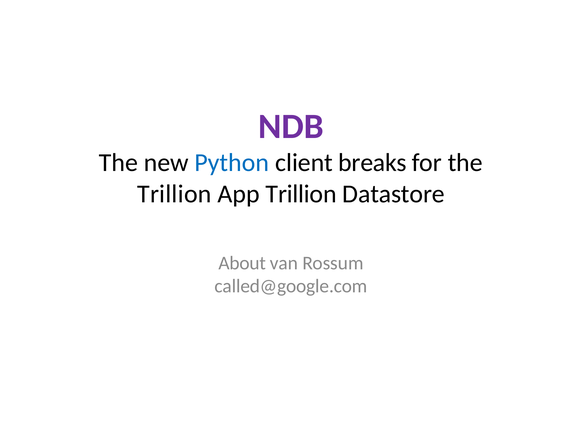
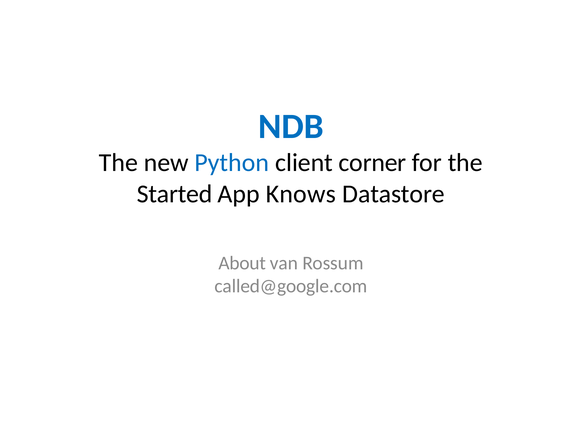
NDB colour: purple -> blue (291, 127)
breaks: breaks -> corner (372, 163)
Trillion: Trillion -> Started (175, 194)
App Trillion: Trillion -> Knows (301, 194)
